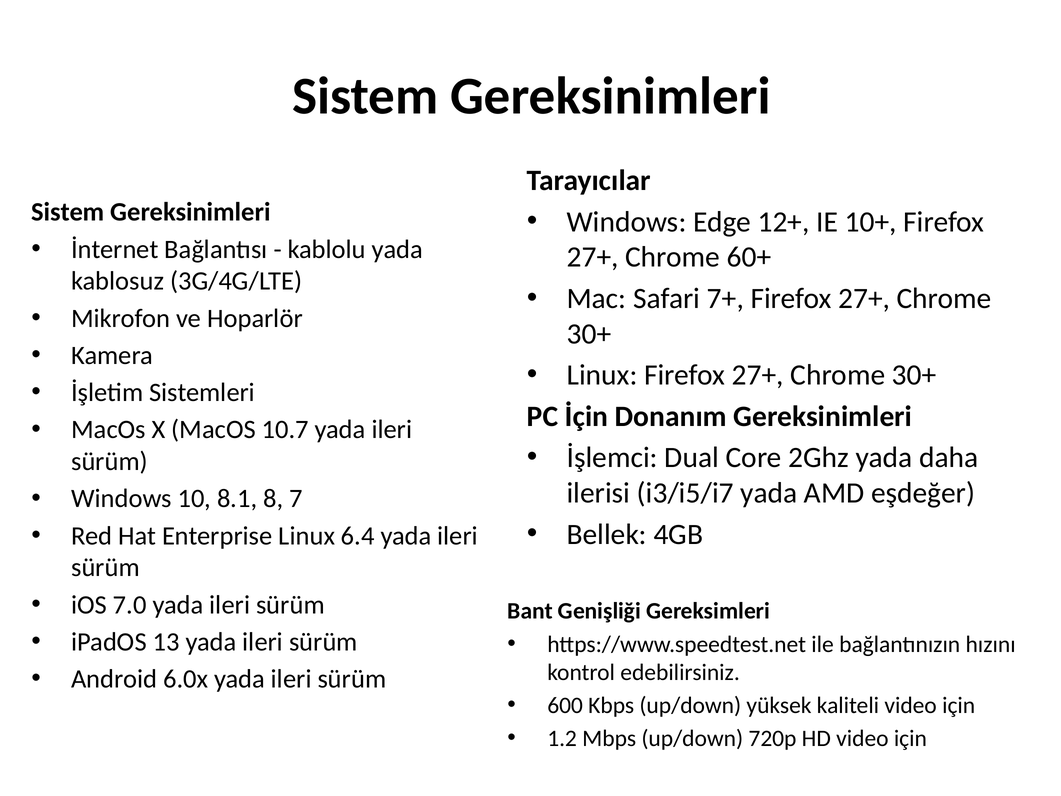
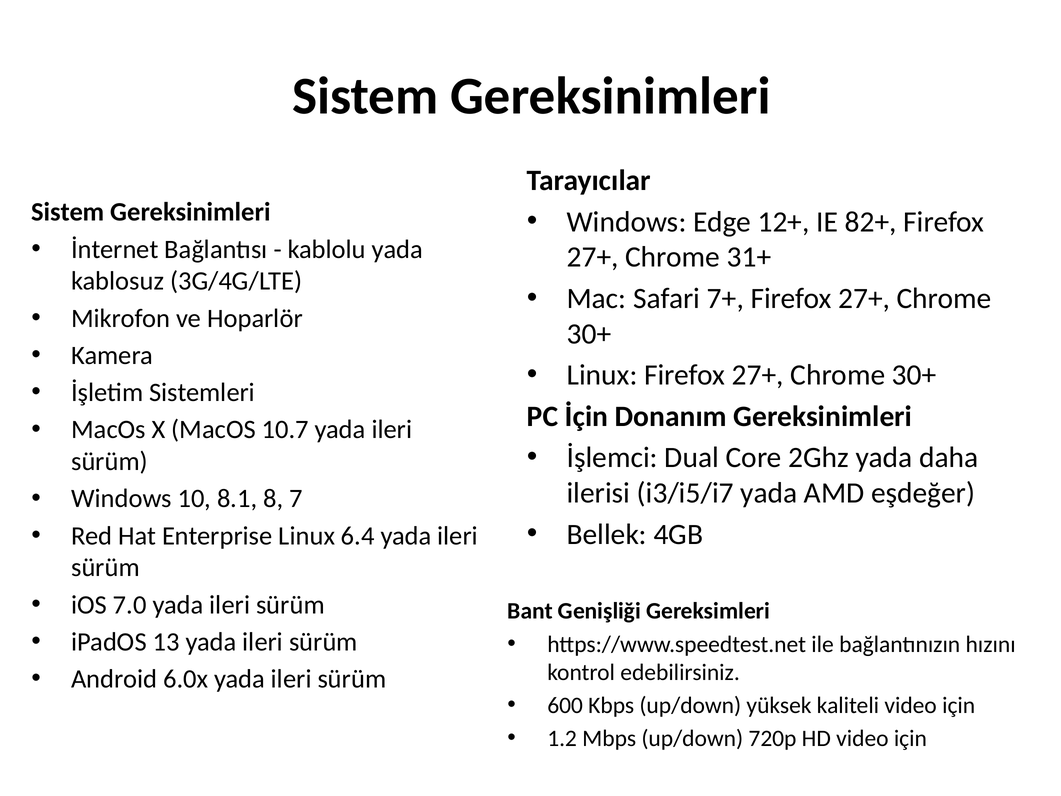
10+: 10+ -> 82+ (871, 222)
60+: 60+ -> 31+ (749, 257)
